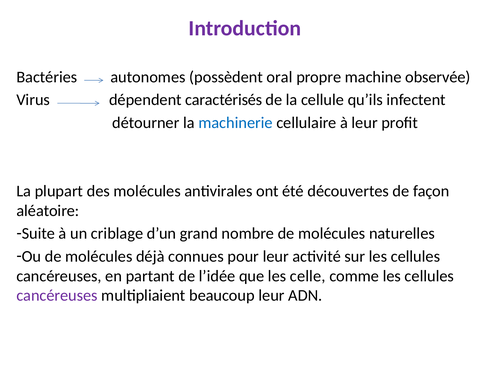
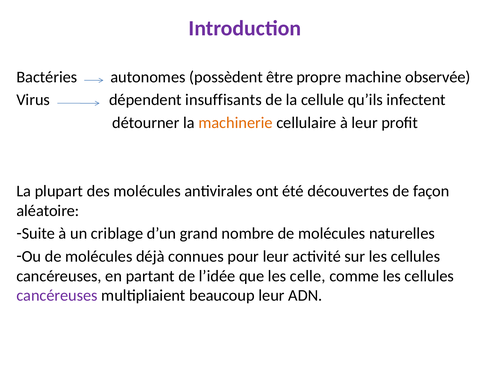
oral: oral -> être (280, 77)
caractérisés: caractérisés -> insuffisants (224, 100)
machinerie colour: blue -> orange (236, 123)
